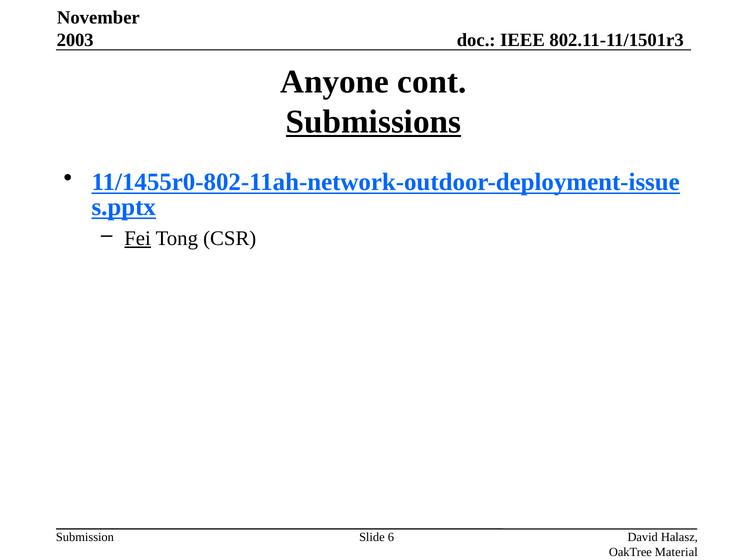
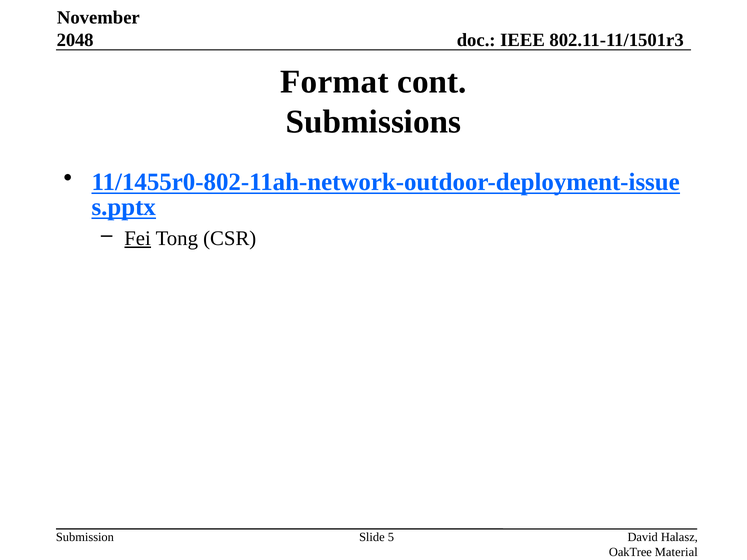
2003: 2003 -> 2048 (75, 40)
Anyone: Anyone -> Format (334, 82)
Submissions underline: present -> none (373, 122)
6: 6 -> 5 (391, 537)
